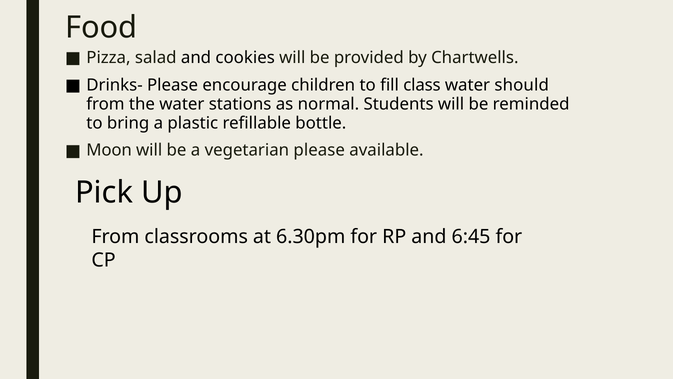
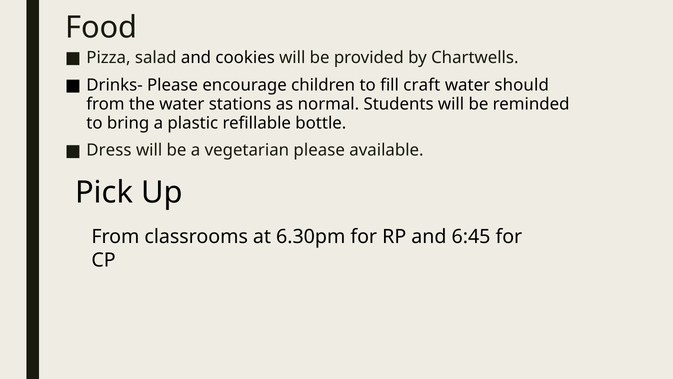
class: class -> craft (422, 85)
Moon: Moon -> Dress (109, 150)
